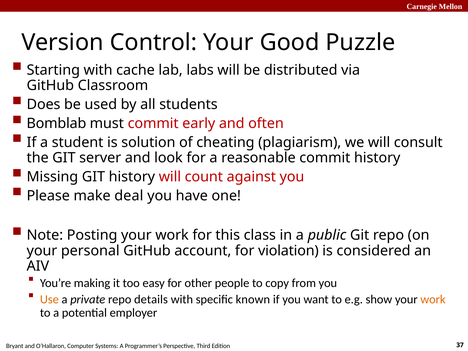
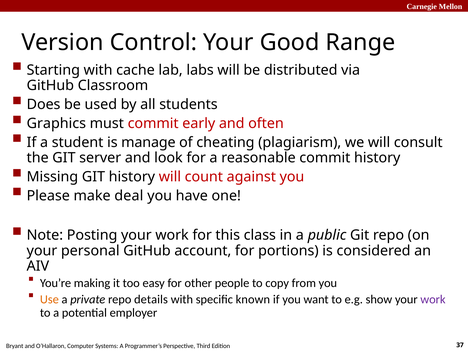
Puzzle: Puzzle -> Range (360, 43)
Bomblab: Bomblab -> Graphics (56, 123)
solution: solution -> manage (148, 142)
violation: violation -> portions (288, 251)
work colour: orange -> purple (433, 299)
